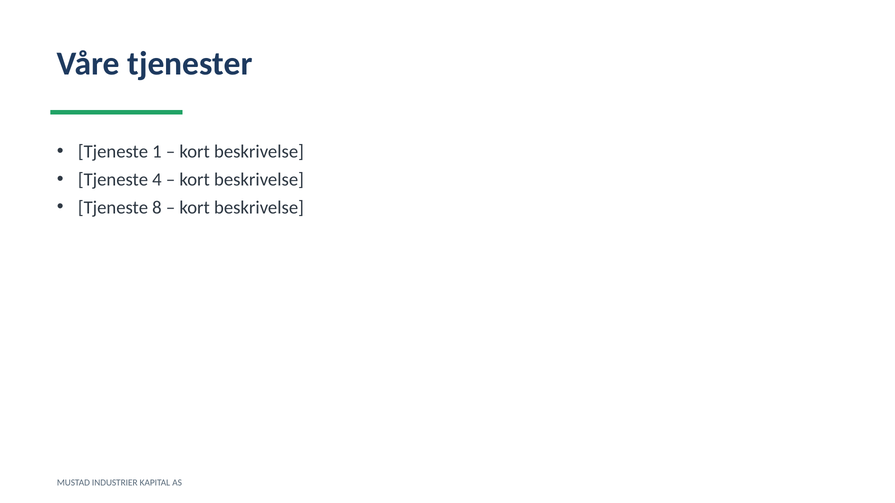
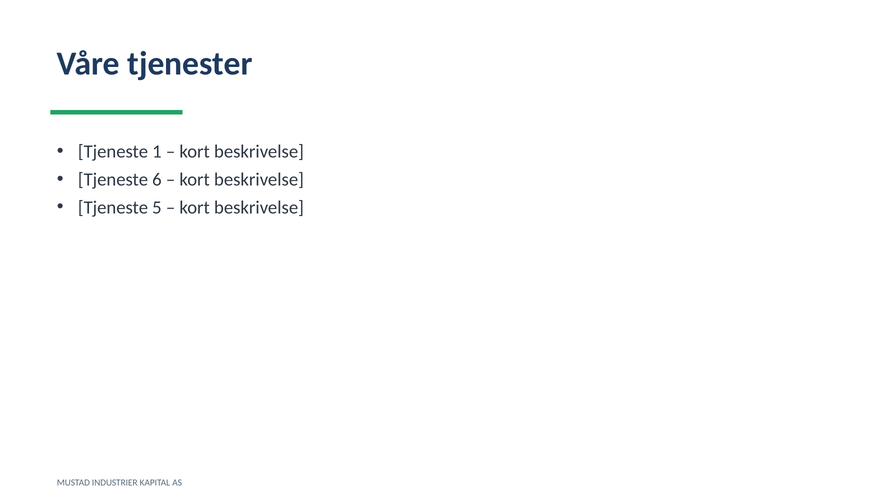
4: 4 -> 6 (157, 180)
8: 8 -> 5 (157, 208)
